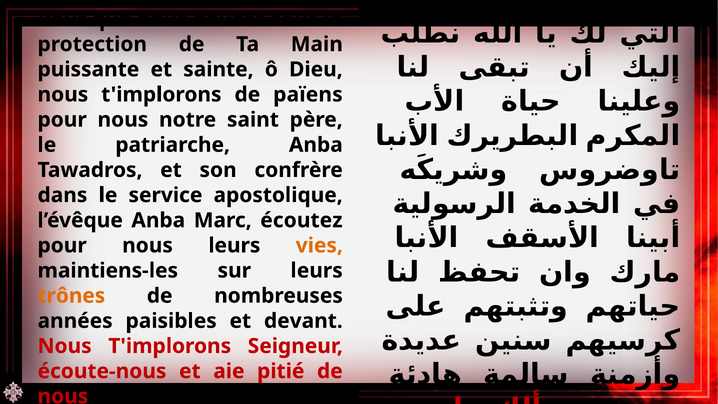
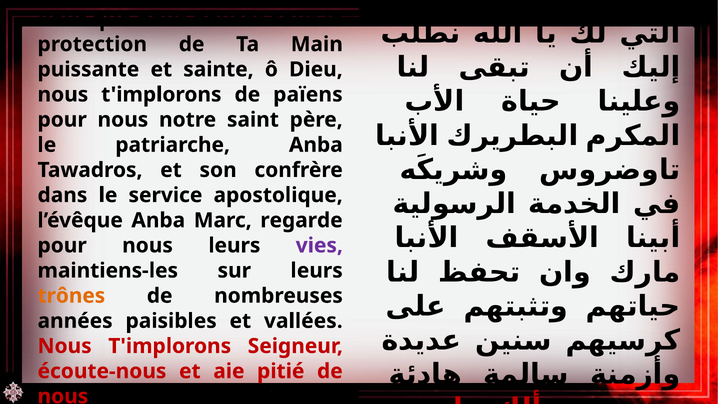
écoutez: écoutez -> regarde (301, 220)
vies colour: orange -> purple (319, 245)
devant: devant -> vallées (303, 321)
